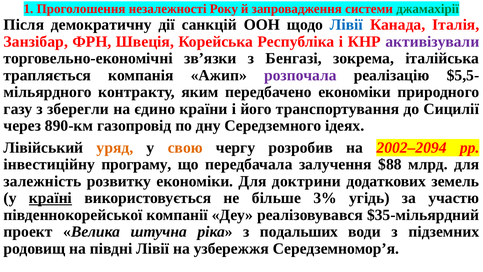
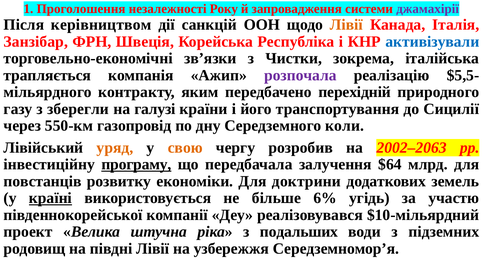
джамахірії colour: green -> purple (428, 9)
демократичну: демократичну -> керівництвом (101, 25)
Лівії colour: blue -> orange (346, 25)
активізували colour: purple -> blue (432, 42)
Бенгазі: Бенгазі -> Чистки (294, 58)
передбачено економіки: економіки -> перехідній (355, 92)
єдино: єдино -> галузі (155, 109)
890-км: 890-км -> 550-км (69, 126)
ідеях: ідеях -> коли (345, 126)
2002–2094: 2002–2094 -> 2002–2063 (412, 147)
програму underline: none -> present (136, 164)
$88: $88 -> $64 (390, 164)
залежність: залежність -> повстанців (43, 181)
3%: 3% -> 6% (325, 198)
$35-мільярдний: $35-мільярдний -> $10-мільярдний (423, 215)
